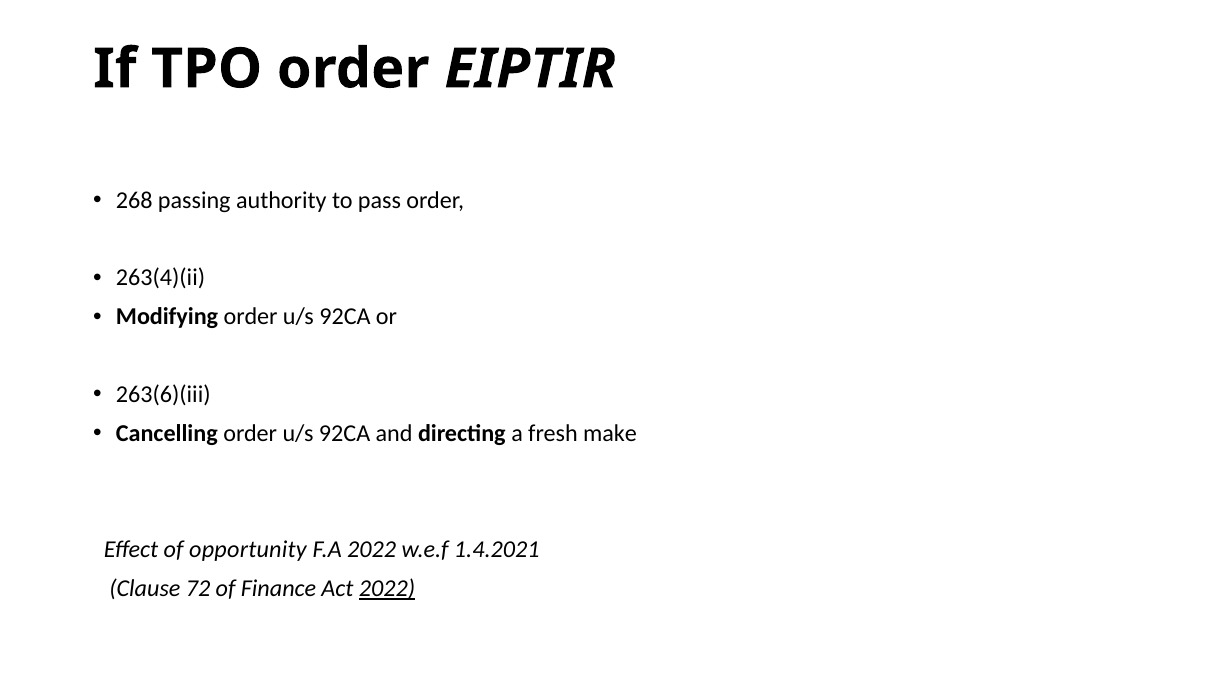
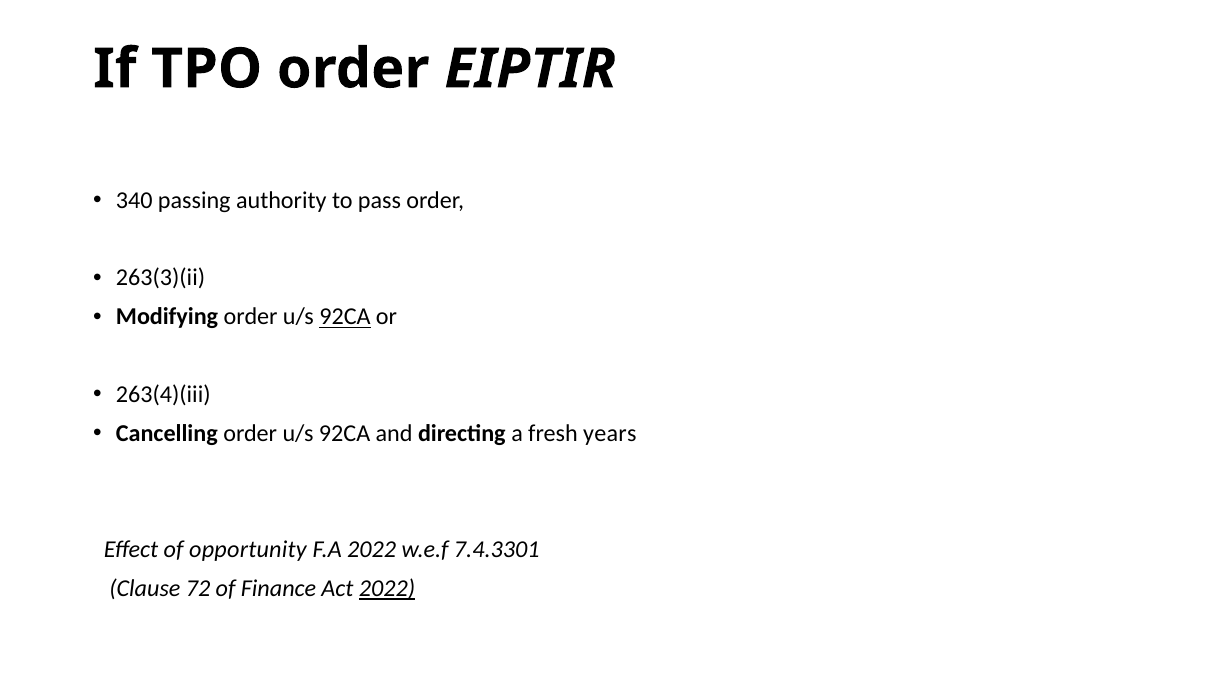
268: 268 -> 340 (134, 200)
263(4)(ii: 263(4)(ii -> 263(3)(ii (161, 278)
92CA underline: none -> present (345, 317)
263(6)(iii: 263(6)(iii -> 263(4)(iii (163, 394)
make: make -> years (610, 433)
1.4.2021: 1.4.2021 -> 7.4.3301 (497, 550)
